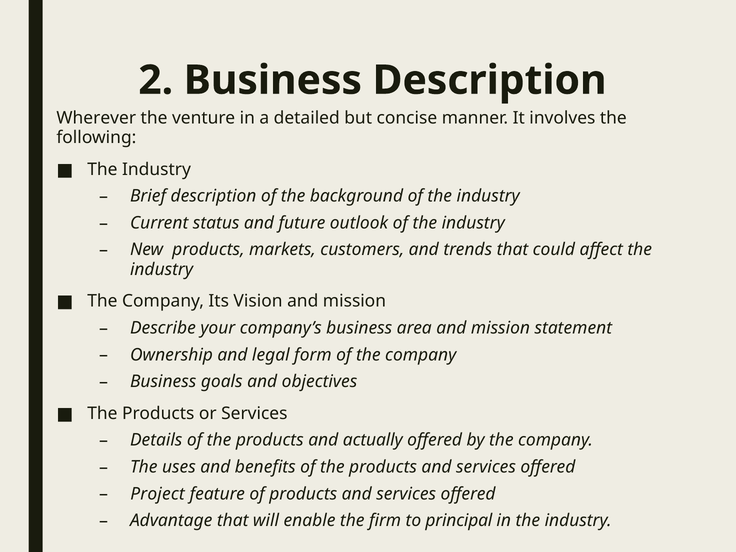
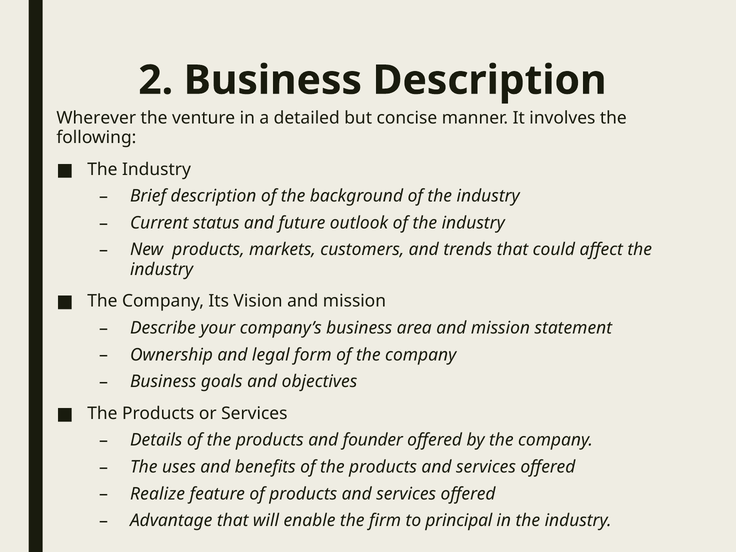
actually: actually -> founder (373, 440)
Project: Project -> Realize (157, 494)
